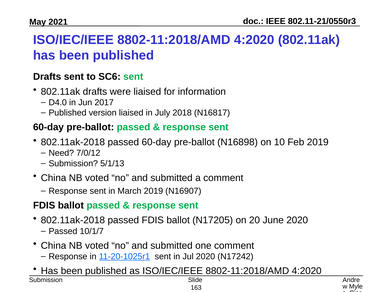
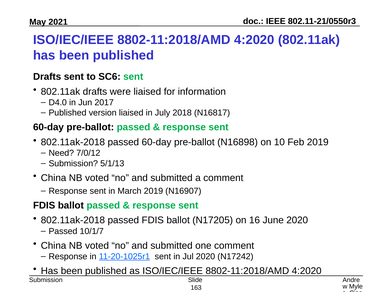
20: 20 -> 16 (255, 220)
